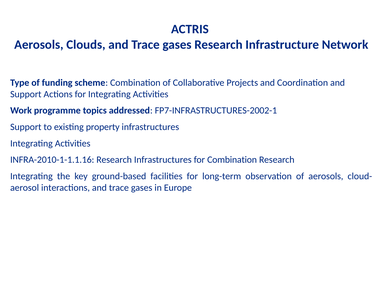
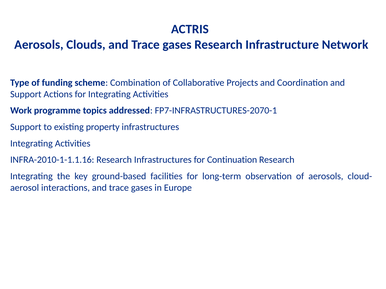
FP7-INFRASTRUCTURES-2002-1: FP7-INFRASTRUCTURES-2002-1 -> FP7-INFRASTRUCTURES-2070-1 (216, 111)
for Combination: Combination -> Continuation (232, 160)
